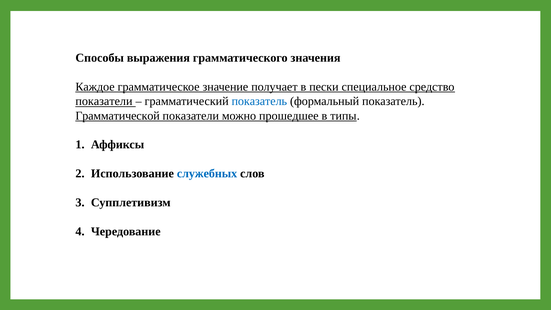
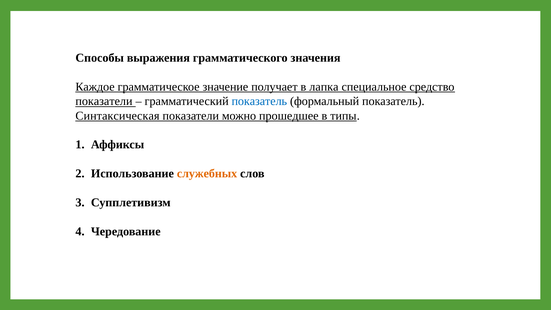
пески: пески -> лапка (324, 87)
Грамматической: Грамматической -> Синтаксическая (117, 116)
служебных colour: blue -> orange (207, 174)
